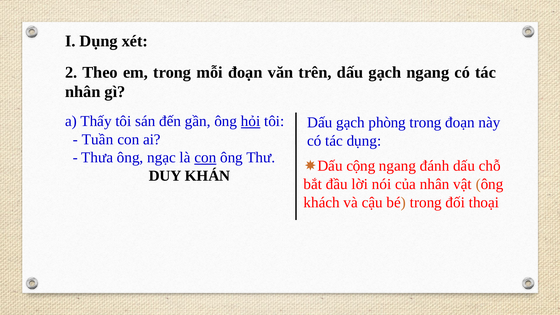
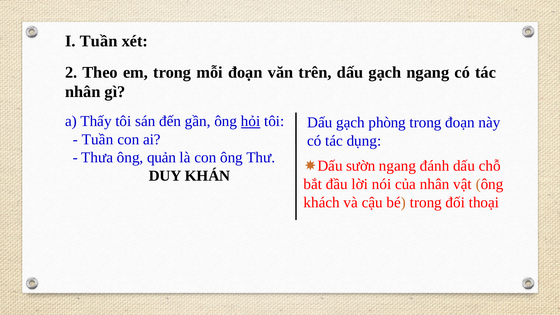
I Dụng: Dụng -> Tuần (99, 41)
ngạc: ngạc -> quản (162, 158)
con underline: present -> none (205, 158)
cộng: cộng -> sườn (361, 166)
